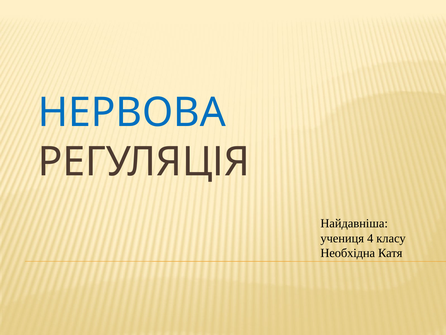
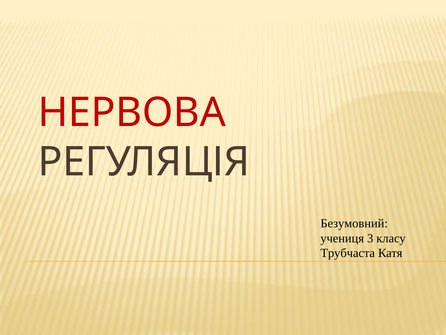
НЕРВОВА colour: blue -> red (132, 113)
Найдавніша: Найдавніша -> Безумовний (354, 223)
4: 4 -> 3 (370, 238)
Необхідна: Необхідна -> Трубчаста (348, 253)
